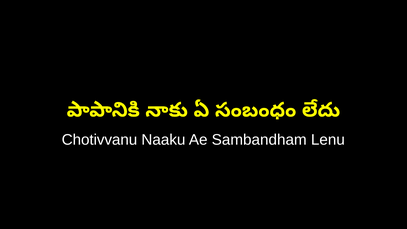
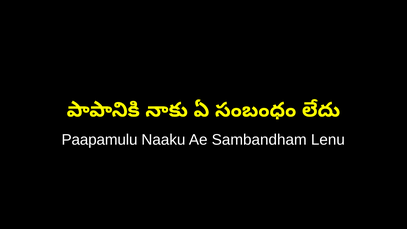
Chotivvanu: Chotivvanu -> Paapamulu (100, 140)
